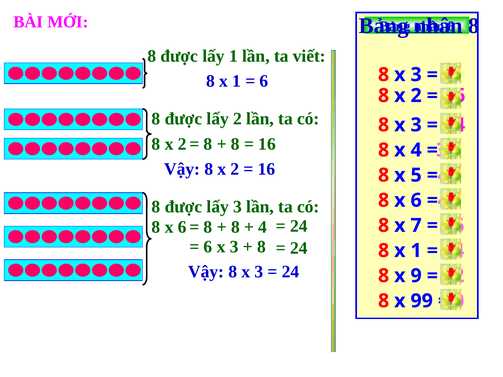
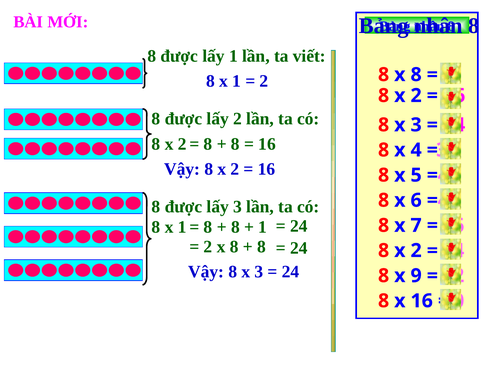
3: 3 -> 8 (416, 75)
6: 6 -> 2 (264, 81)
6: 6 -> 1 (182, 227)
4: 4 -> 1 (263, 227)
6: 6 -> 2 (208, 247)
3: 3 -> 8 (234, 247)
1: 1 -> 2 (416, 251)
x 99: 99 -> 16 (422, 301)
